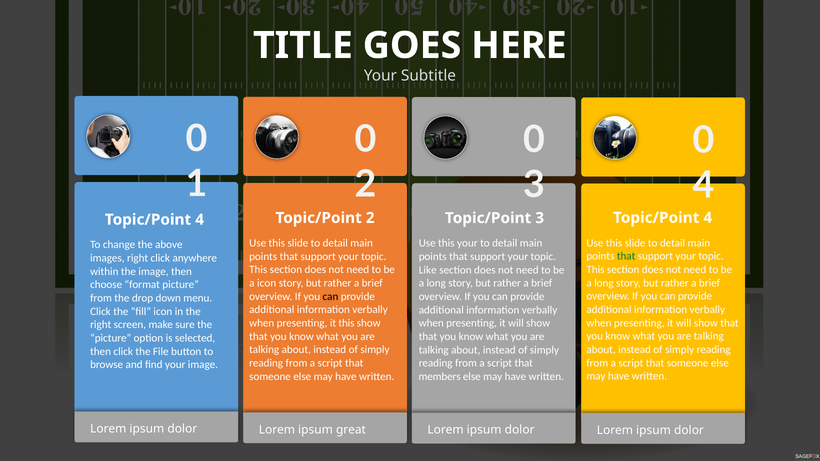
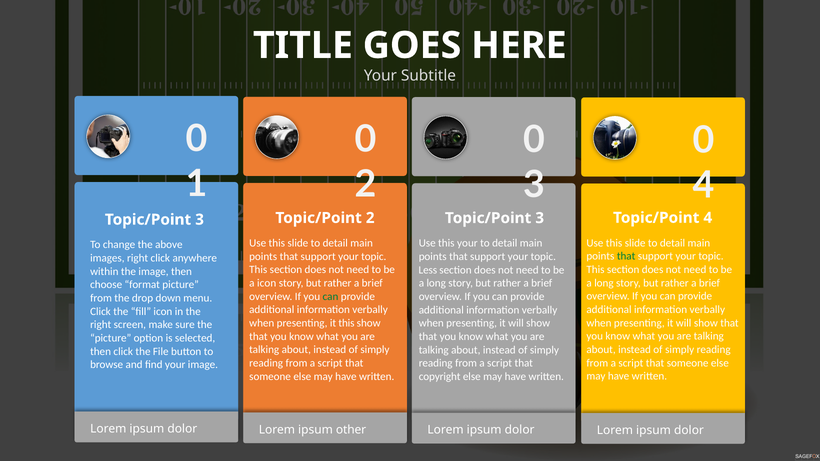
4: 4 -> 3 (200, 220)
Like: Like -> Less (428, 270)
can colour: black -> green (330, 297)
members: members -> copyright (440, 377)
great: great -> other (351, 430)
